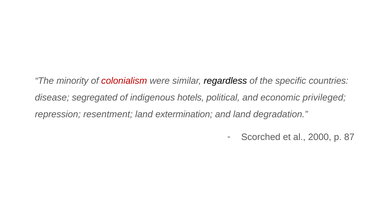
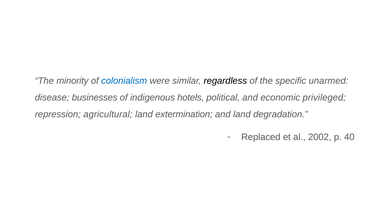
colonialism colour: red -> blue (124, 81)
countries: countries -> unarmed (329, 81)
segregated: segregated -> businesses (95, 97)
resentment: resentment -> agricultural (108, 114)
Scorched: Scorched -> Replaced (261, 137)
2000: 2000 -> 2002 (320, 137)
87: 87 -> 40 (349, 137)
